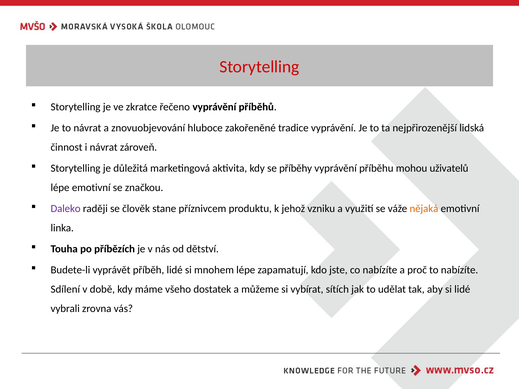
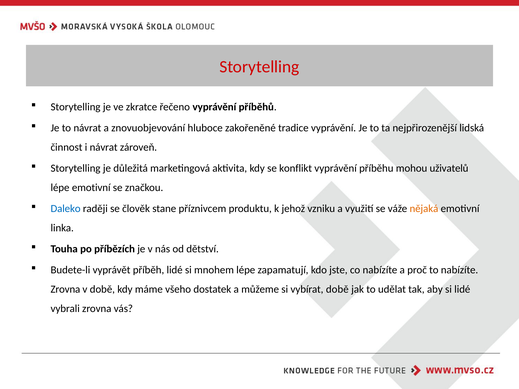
příběhy: příběhy -> konflikt (296, 168)
Daleko colour: purple -> blue (66, 209)
Sdílení: Sdílení -> Zrovna (65, 289)
vybírat sítích: sítích -> době (337, 289)
